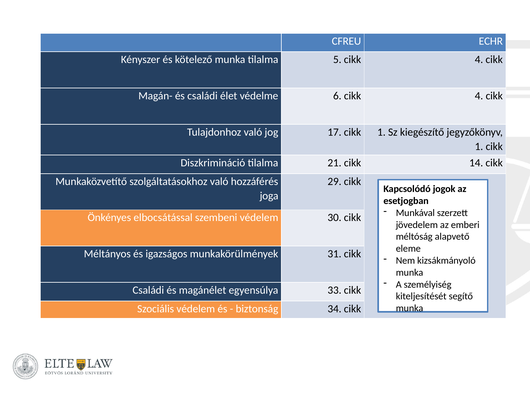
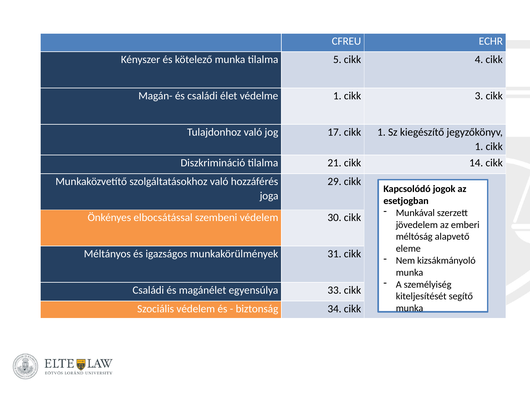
védelme 6: 6 -> 1 (337, 96)
4: 4 -> 3 (479, 96)
